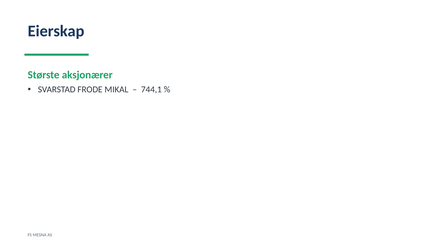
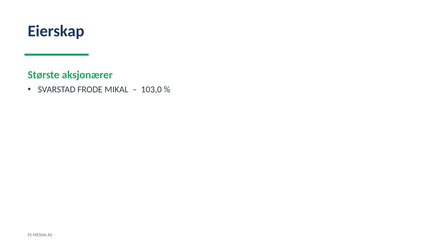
744,1: 744,1 -> 103,0 (151, 89)
